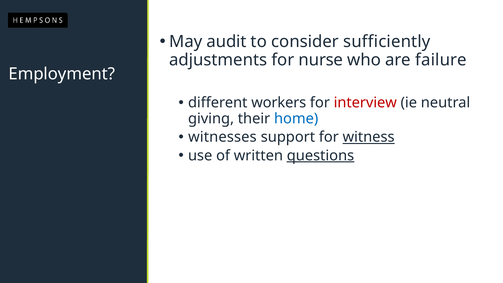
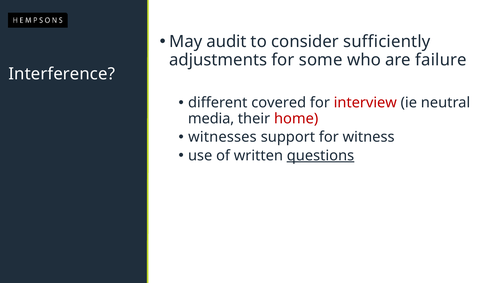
nurse: nurse -> some (321, 60)
Employment: Employment -> Interference (62, 74)
workers: workers -> covered (279, 103)
giving: giving -> media (211, 119)
home colour: blue -> red (296, 119)
witness underline: present -> none (369, 137)
